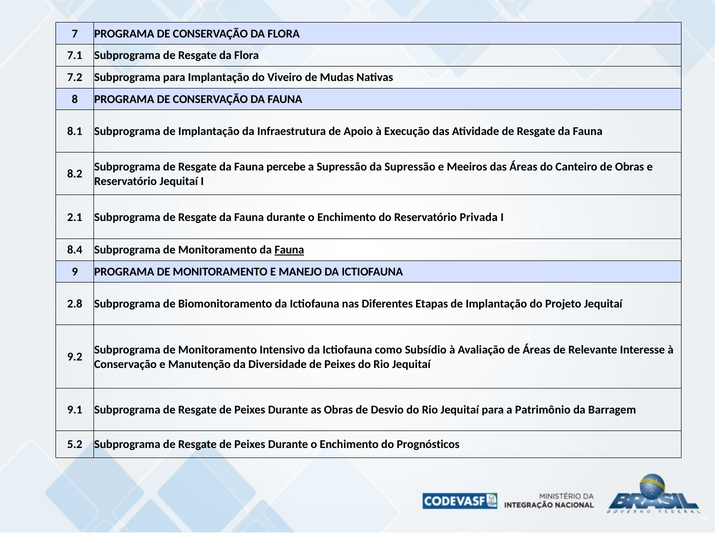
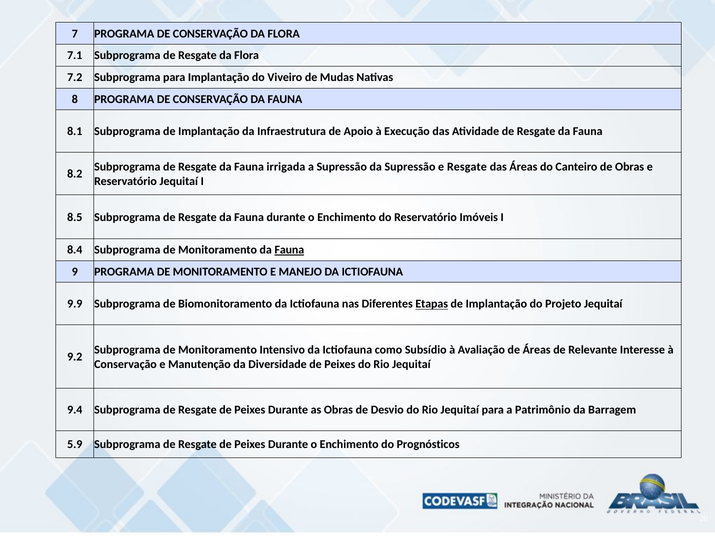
percebe: percebe -> irrigada (286, 167)
e Meeiros: Meeiros -> Resgate (467, 167)
2.1: 2.1 -> 8.5 (75, 217)
Privada: Privada -> Imóveis (479, 217)
2.8: 2.8 -> 9.9 (75, 304)
Etapas underline: none -> present (432, 304)
9.1: 9.1 -> 9.4 (75, 410)
5.2: 5.2 -> 5.9 (75, 445)
